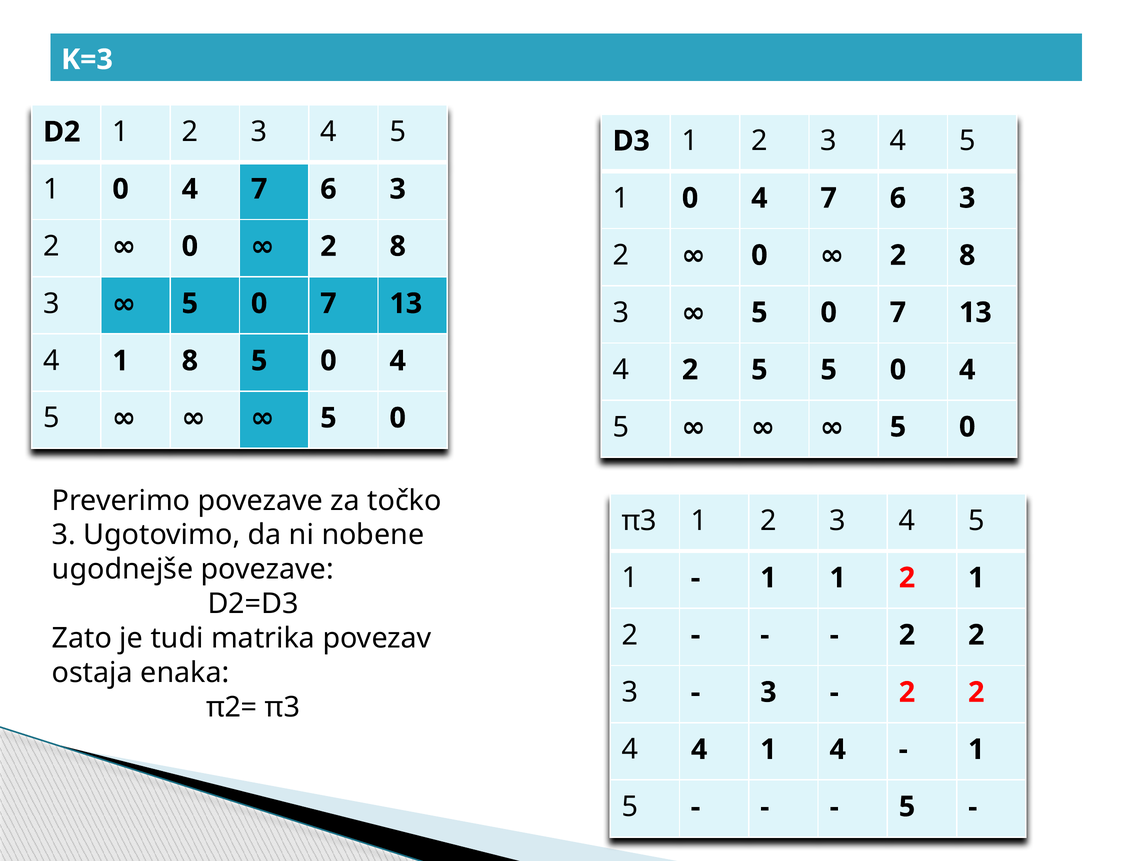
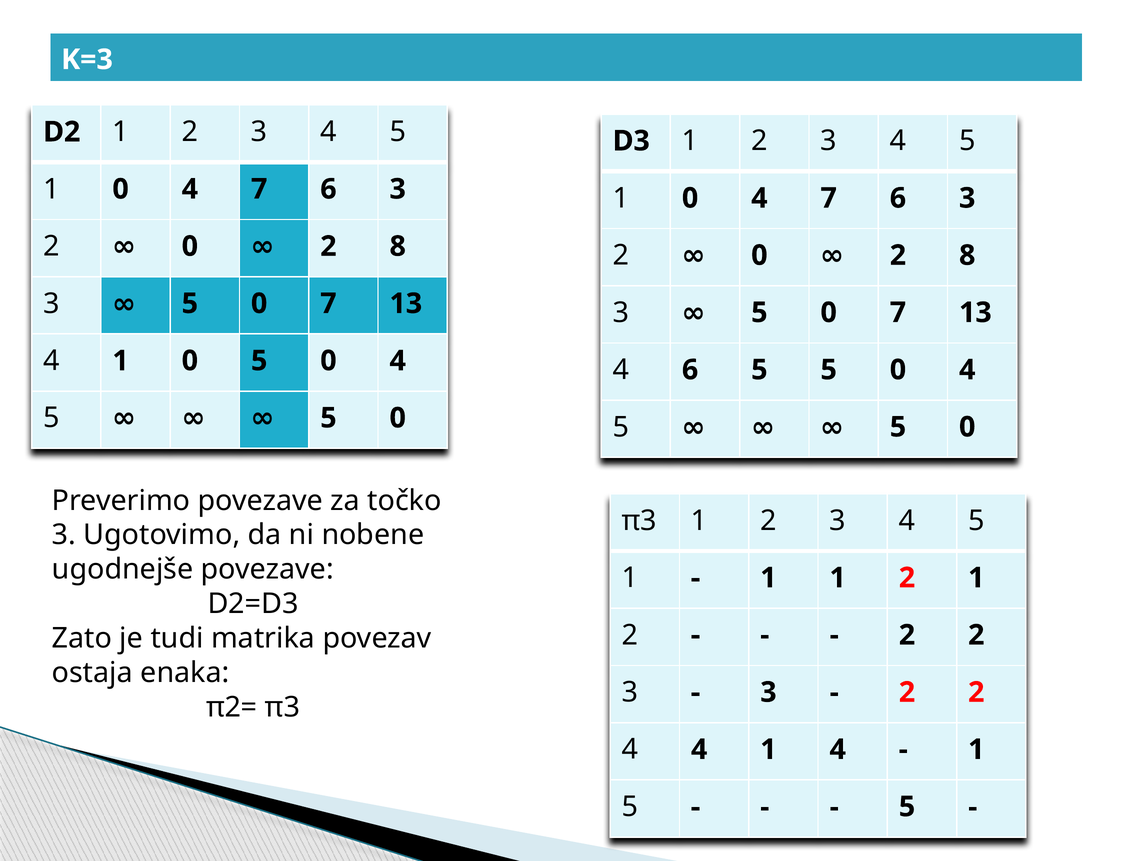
4 1 8: 8 -> 0 (190, 361)
4 2: 2 -> 6 (690, 370)
